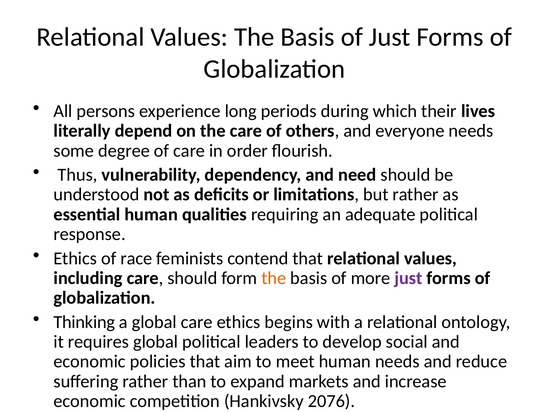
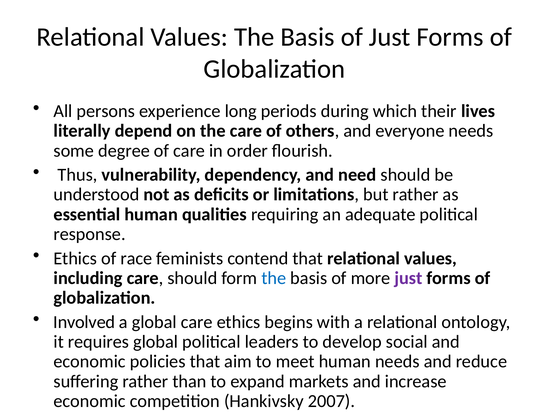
the colour: orange -> blue (274, 278)
Thinking: Thinking -> Involved (84, 322)
2076: 2076 -> 2007 (331, 401)
